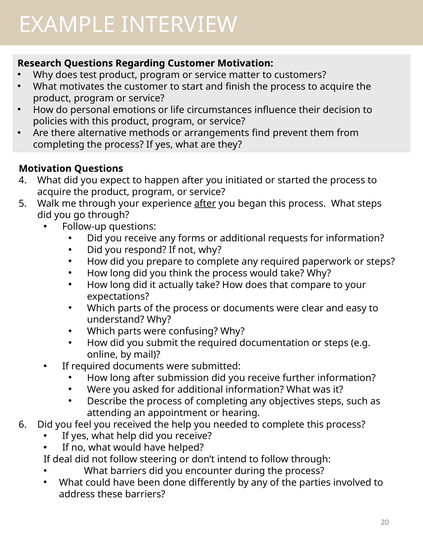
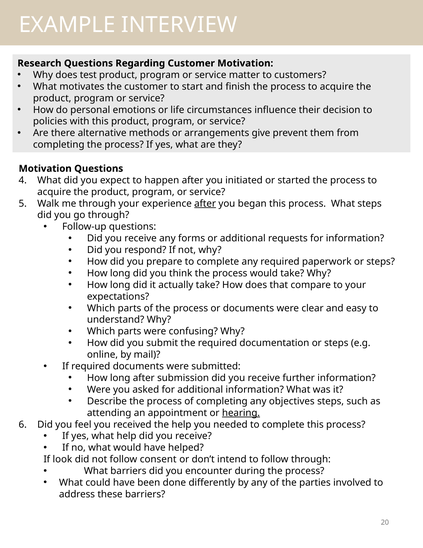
find: find -> give (261, 133)
hearing underline: none -> present (241, 412)
deal: deal -> look (62, 459)
steering: steering -> consent (158, 459)
